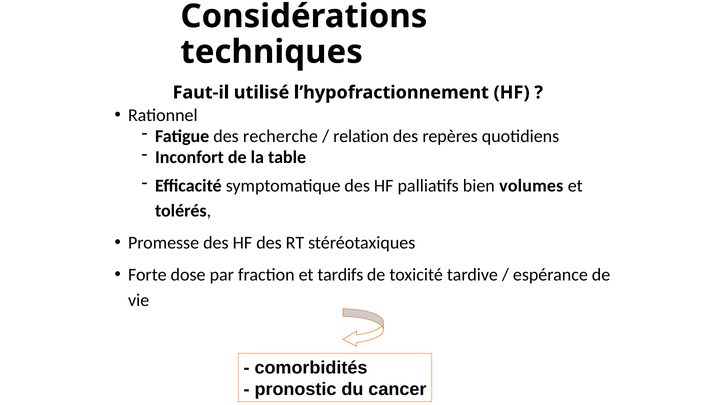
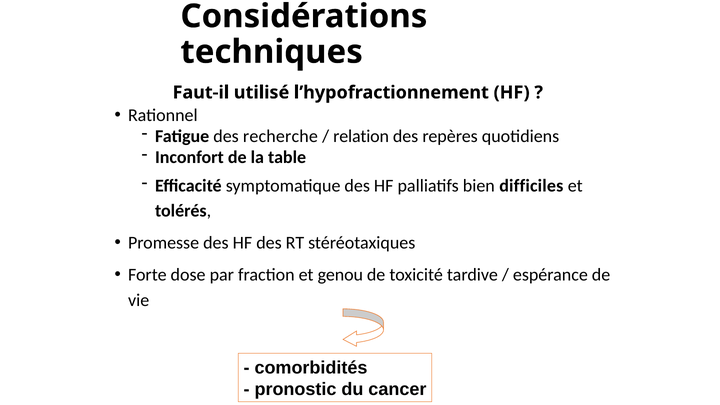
volumes: volumes -> difficiles (531, 186)
tardifs: tardifs -> genou (340, 275)
